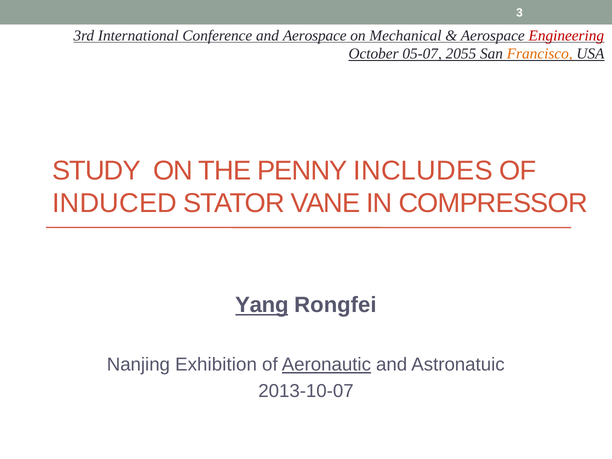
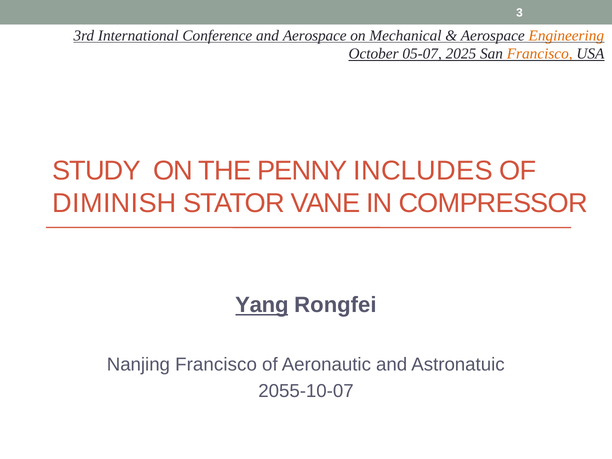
Engineering colour: red -> orange (566, 36)
2055: 2055 -> 2025 (461, 54)
INDUCED: INDUCED -> DIMINISH (115, 203)
Nanjing Exhibition: Exhibition -> Francisco (216, 365)
Aeronautic underline: present -> none (326, 365)
2013-10-07: 2013-10-07 -> 2055-10-07 (306, 391)
